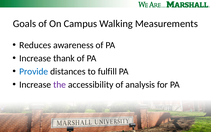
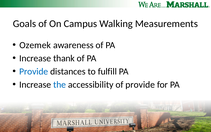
Reduces: Reduces -> Ozemek (35, 45)
the colour: purple -> blue (60, 85)
of analysis: analysis -> provide (140, 85)
